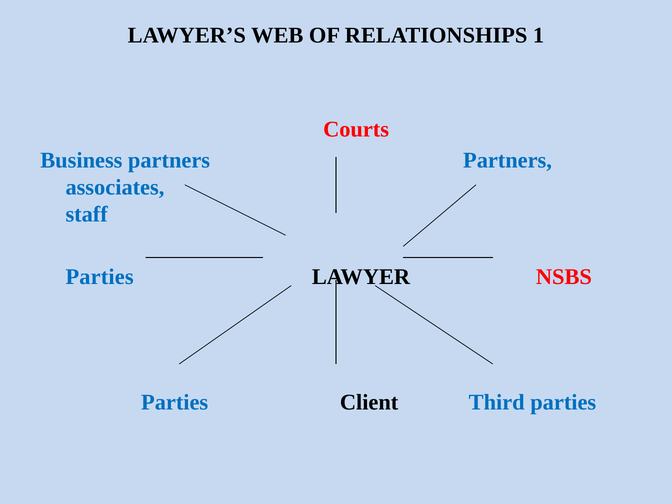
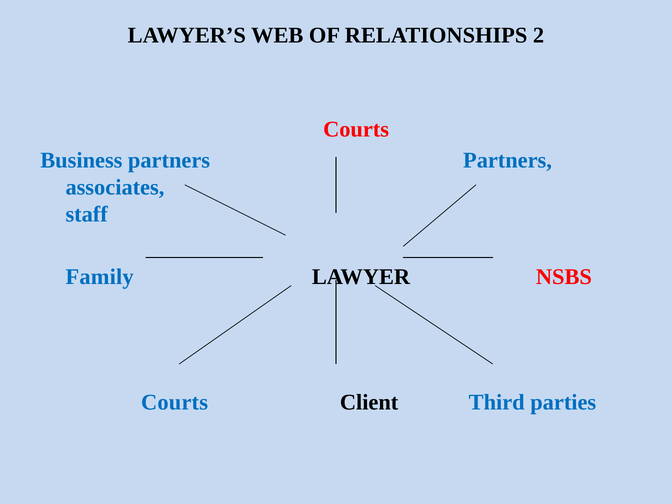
1: 1 -> 2 (539, 35)
Parties: Parties -> Family (100, 277)
Parties: Parties -> Courts (175, 402)
